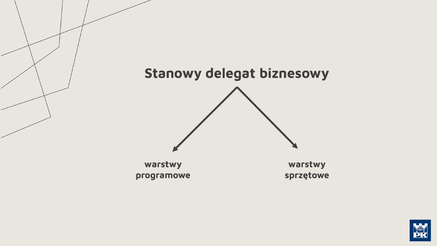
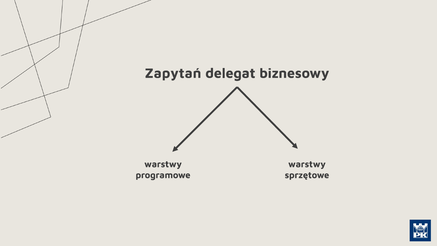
Stanowy: Stanowy -> Zapytań (173, 73)
